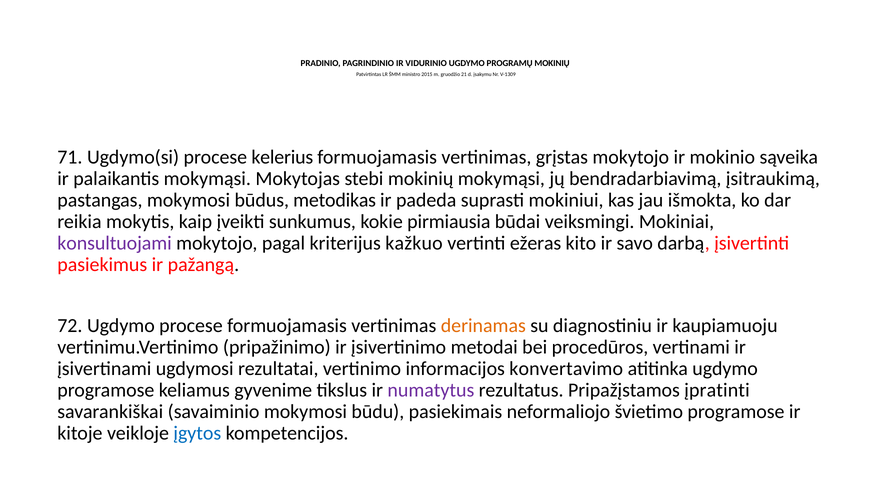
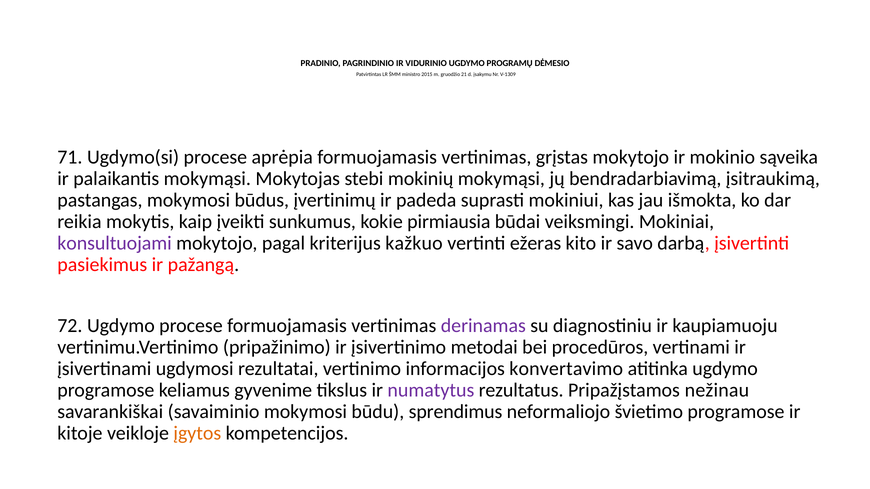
PROGRAMŲ MOKINIŲ: MOKINIŲ -> DĖMESIO (552, 64)
kelerius: kelerius -> aprėpia (282, 157)
metodikas: metodikas -> įvertinimų (335, 200)
derinamas colour: orange -> purple (483, 326)
įpratinti: įpratinti -> nežinau (717, 391)
pasiekimais: pasiekimais -> sprendimus (456, 412)
įgytos colour: blue -> orange (197, 434)
